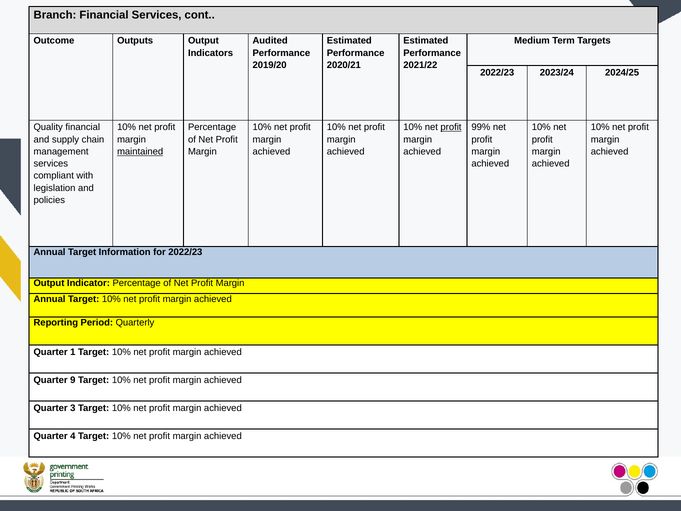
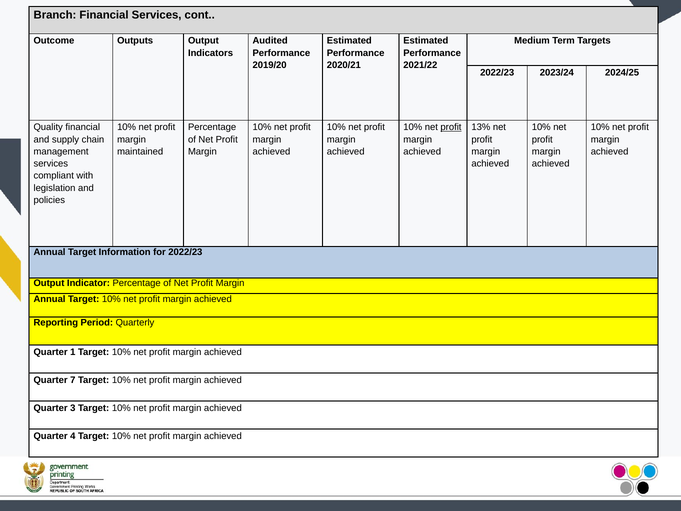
99%: 99% -> 13% (481, 127)
maintained underline: present -> none (140, 151)
9: 9 -> 7 (73, 380)
